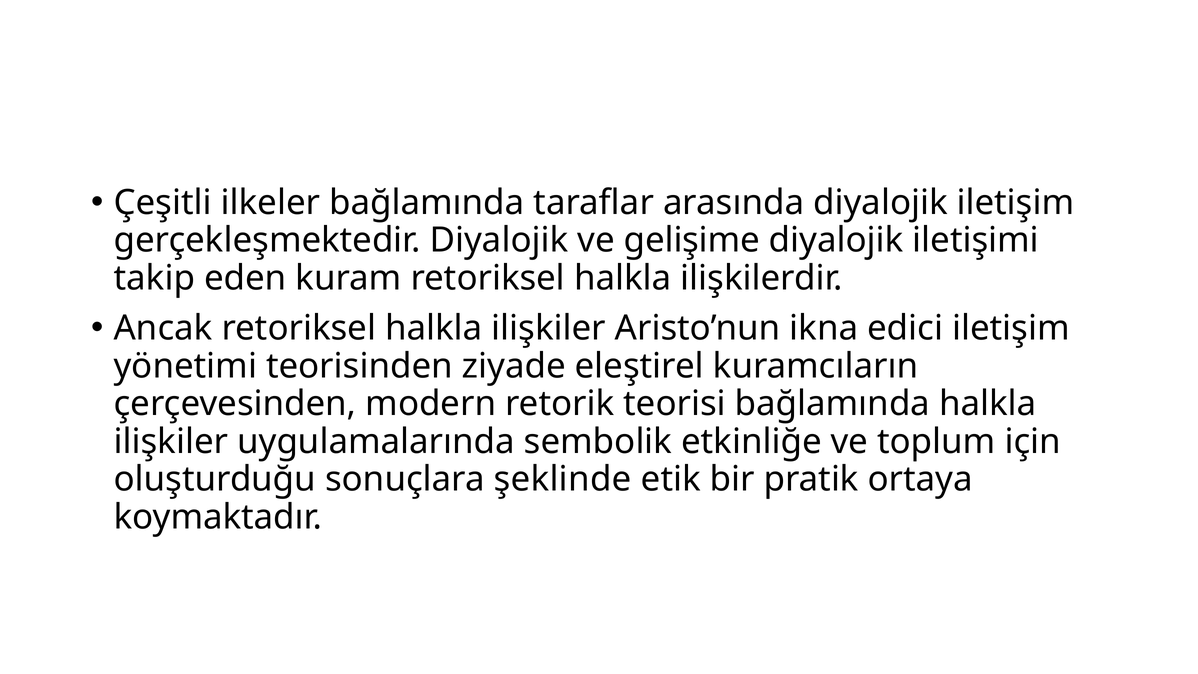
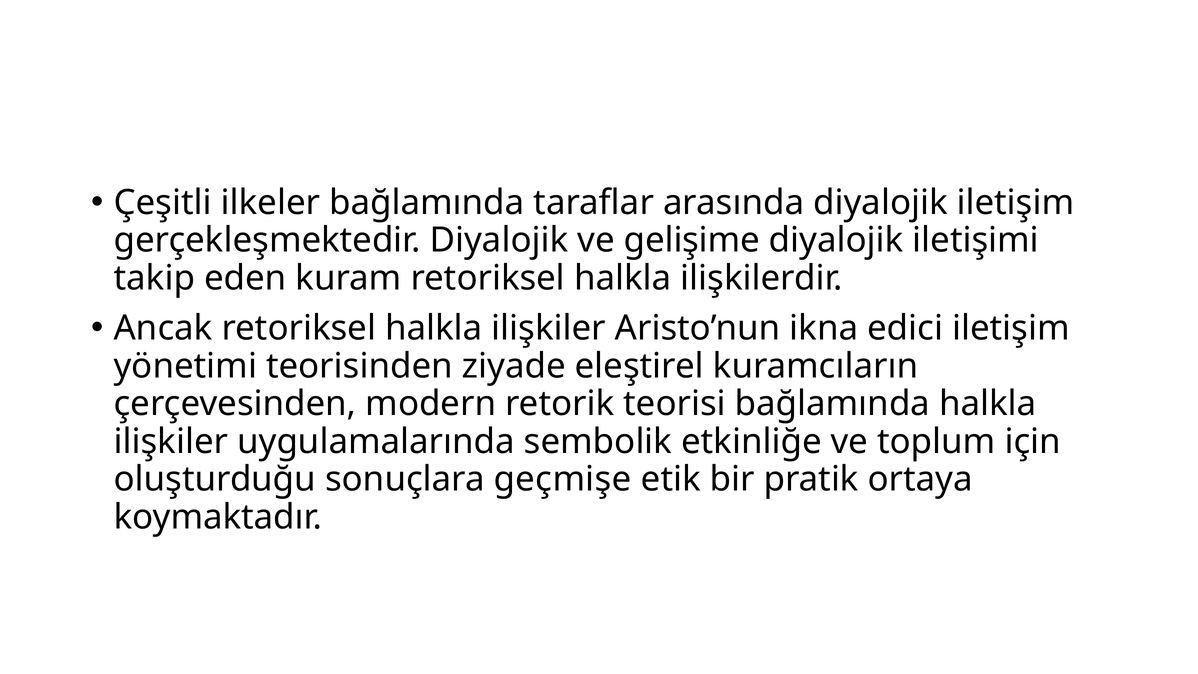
şeklinde: şeklinde -> geçmişe (563, 479)
